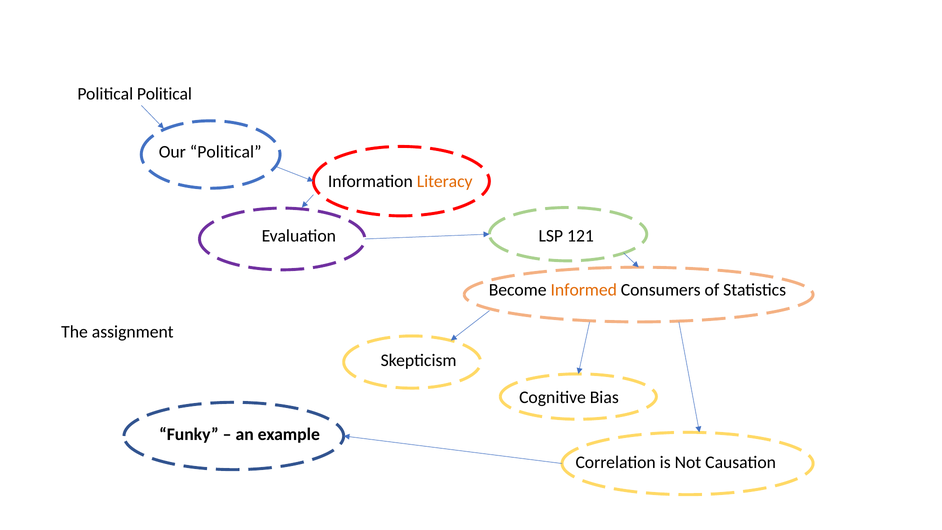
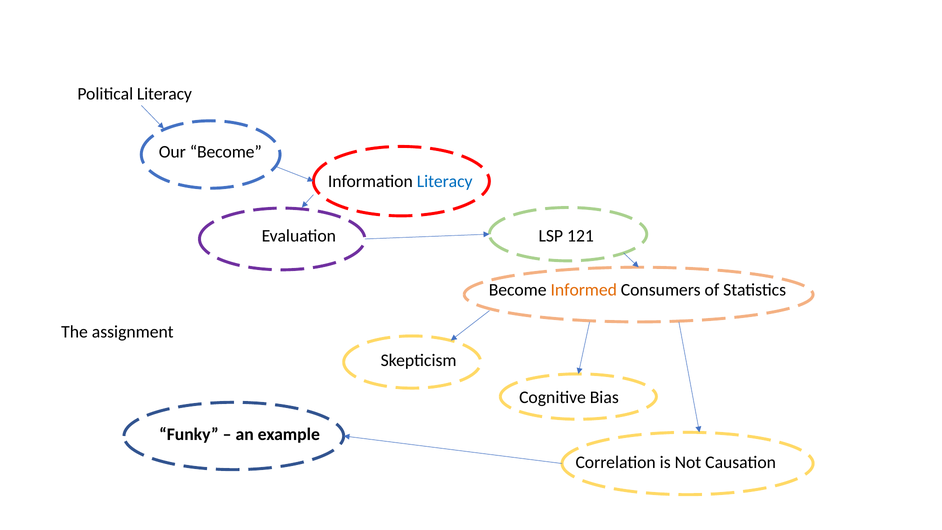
Political Political: Political -> Literacy (164, 94)
Our Political: Political -> Become (226, 152)
Literacy colour: orange -> blue (445, 181)
